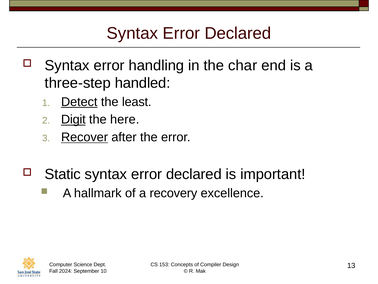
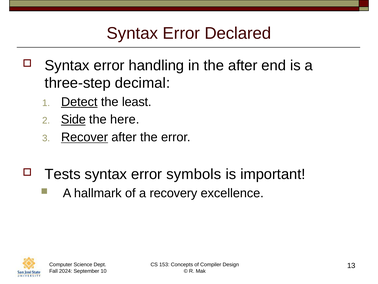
the char: char -> after (243, 65)
handled: handled -> decimal (142, 83)
Digit: Digit -> Side (73, 119)
Static: Static -> Tests (63, 174)
declared: declared -> symbols (194, 174)
